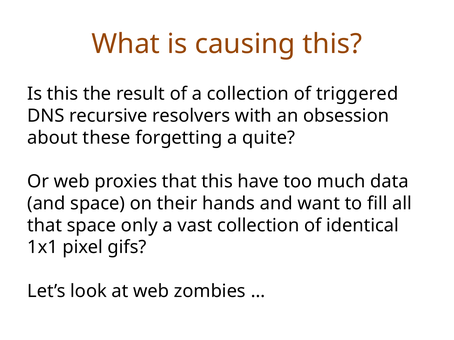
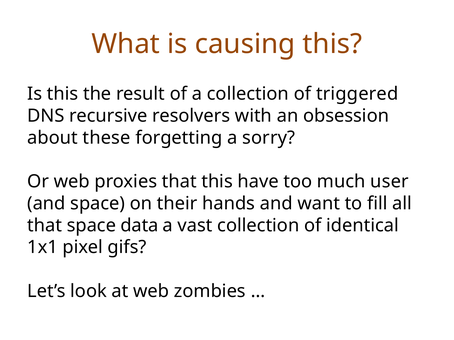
quite: quite -> sorry (269, 138)
data: data -> user (389, 182)
only: only -> data (139, 226)
